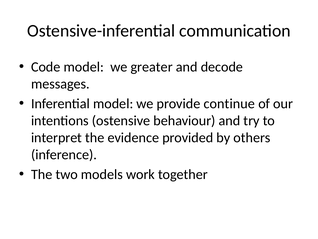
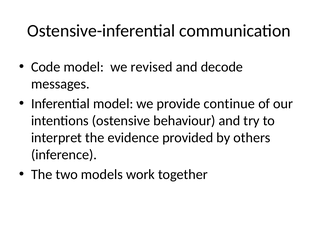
greater: greater -> revised (152, 67)
